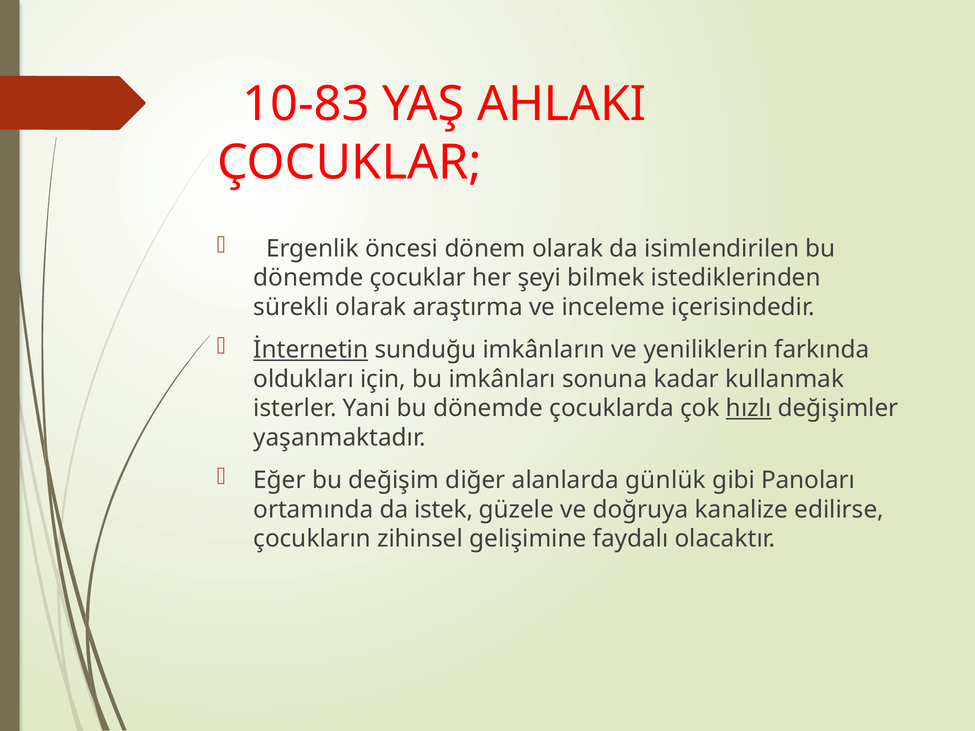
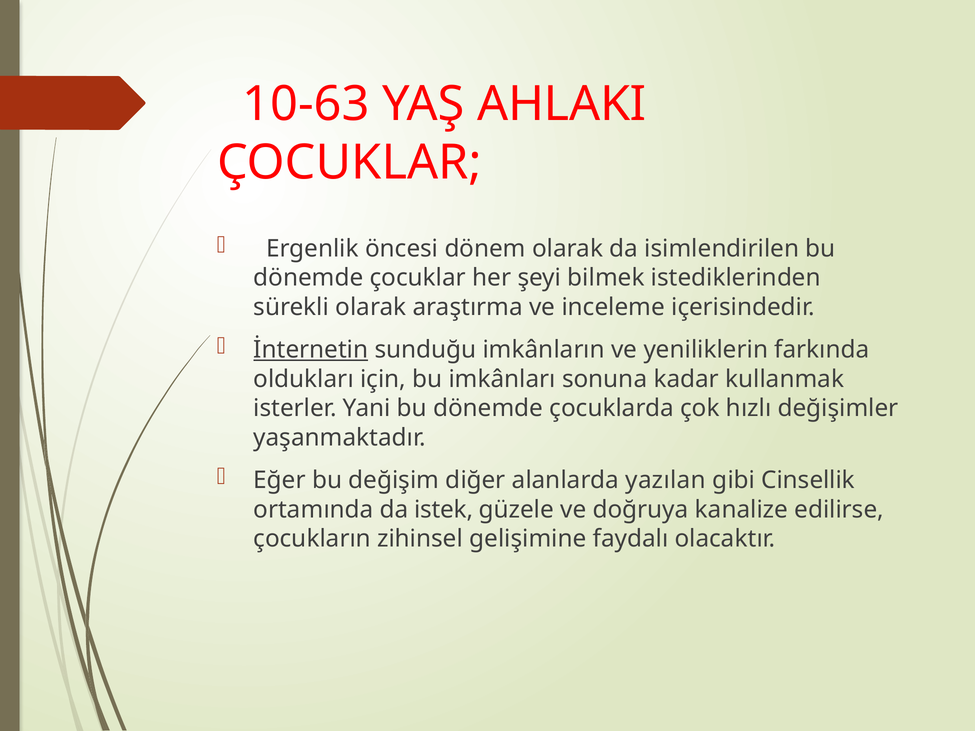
10-83: 10-83 -> 10-63 (306, 104)
hızlı underline: present -> none (749, 409)
günlük: günlük -> yazılan (666, 481)
Panoları: Panoları -> Cinsellik (808, 481)
